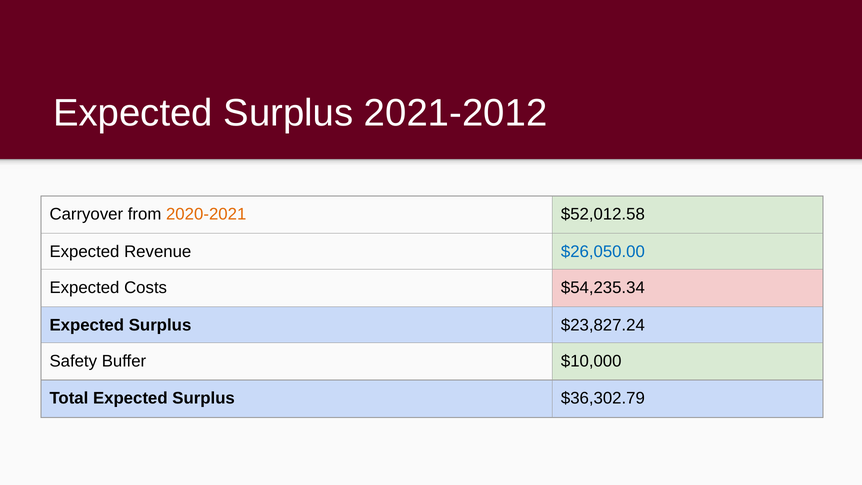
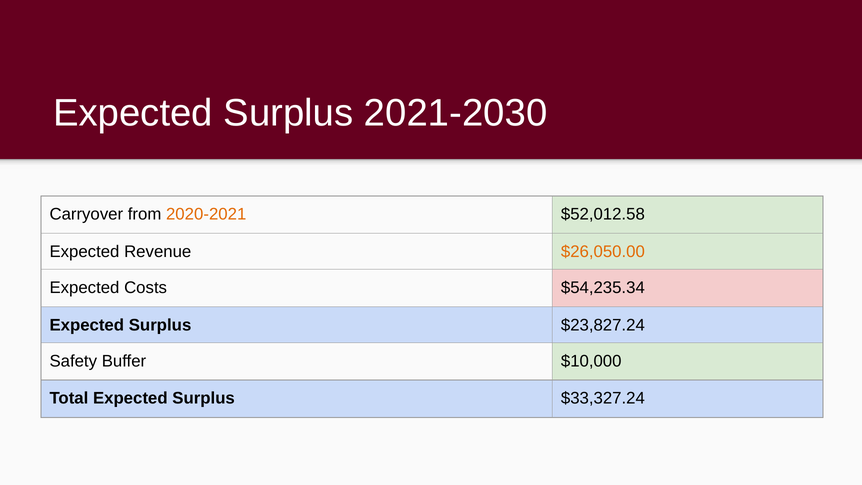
2021-2012: 2021-2012 -> 2021-2030 (456, 113)
$26,050.00 colour: blue -> orange (603, 252)
$36,302.79: $36,302.79 -> $33,327.24 (603, 398)
